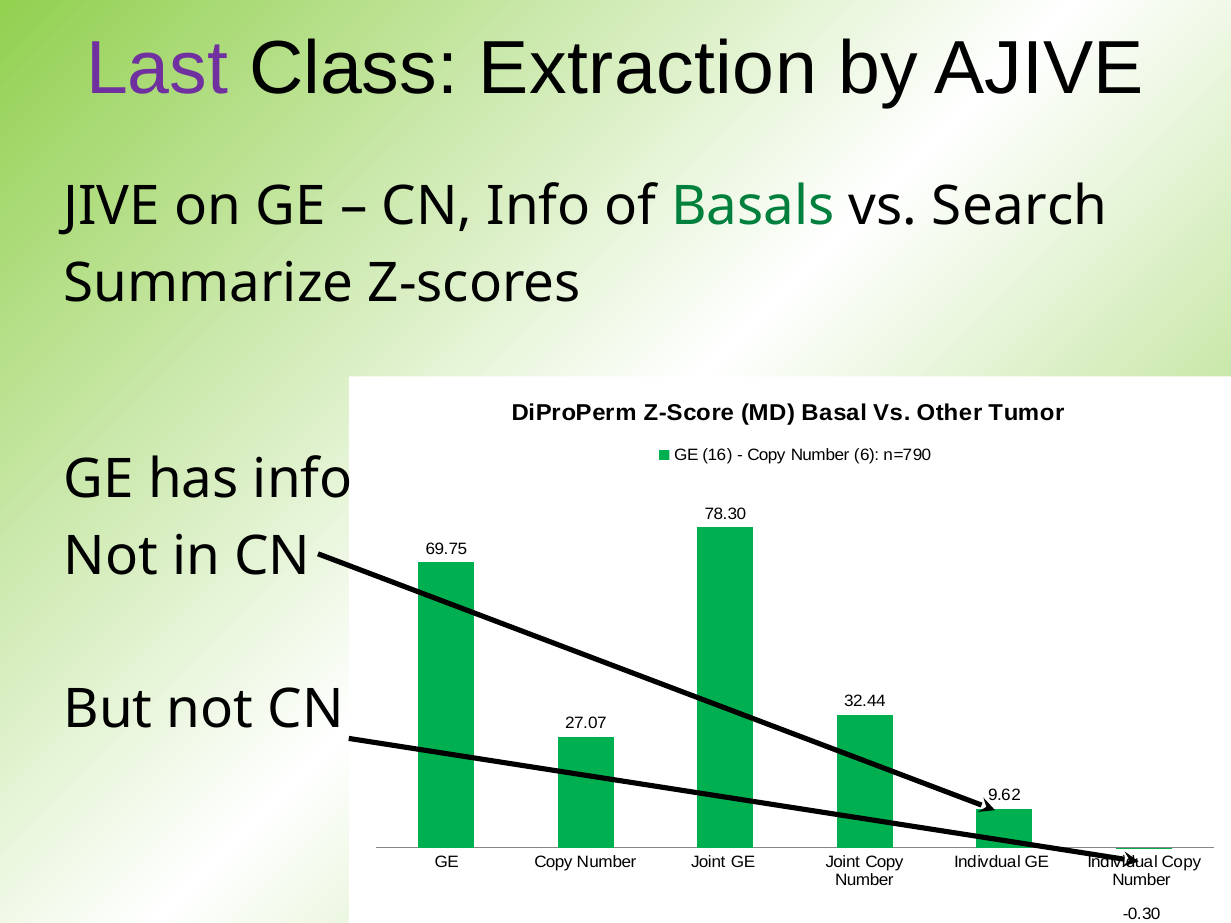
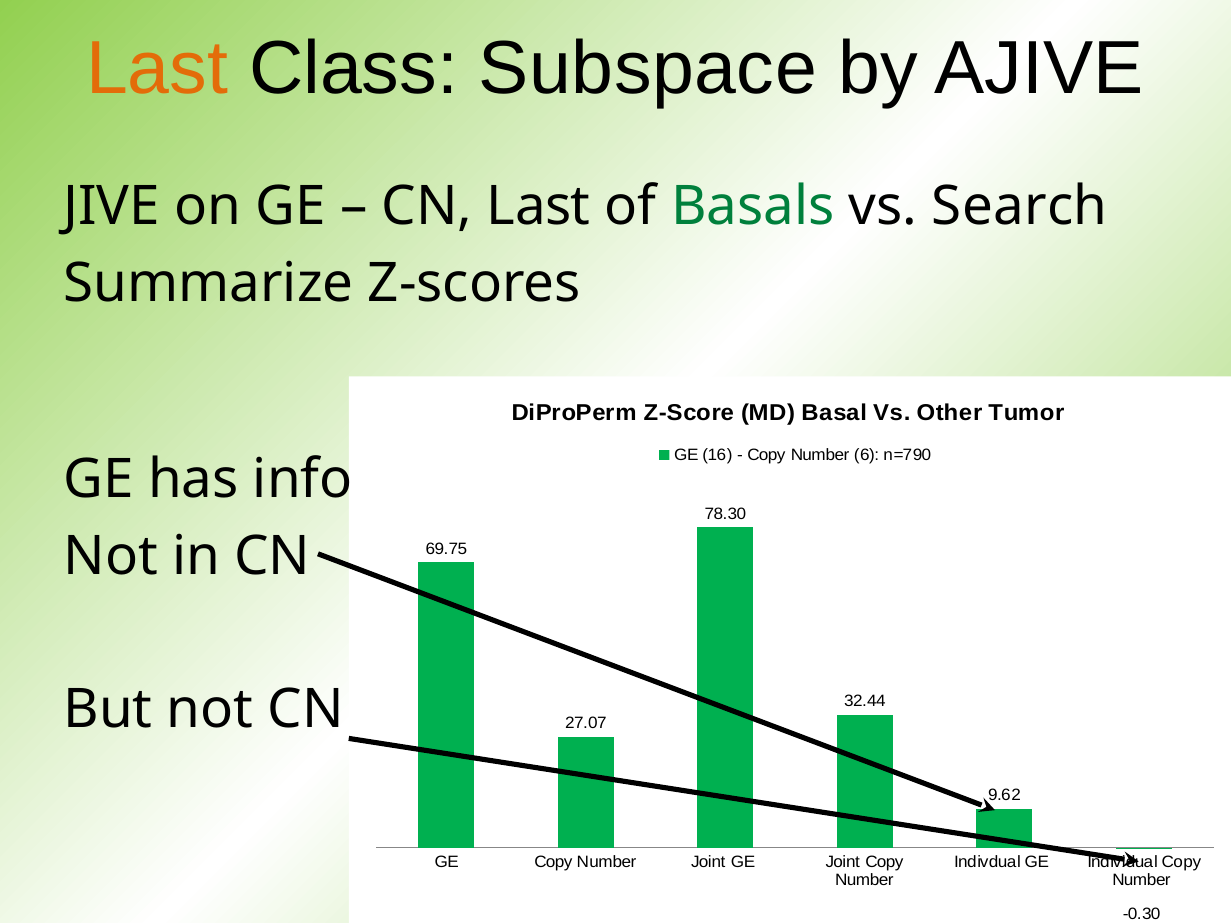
Last colour: purple -> orange (157, 69)
Extraction: Extraction -> Subspace (648, 69)
CN Info: Info -> Last (539, 207)
